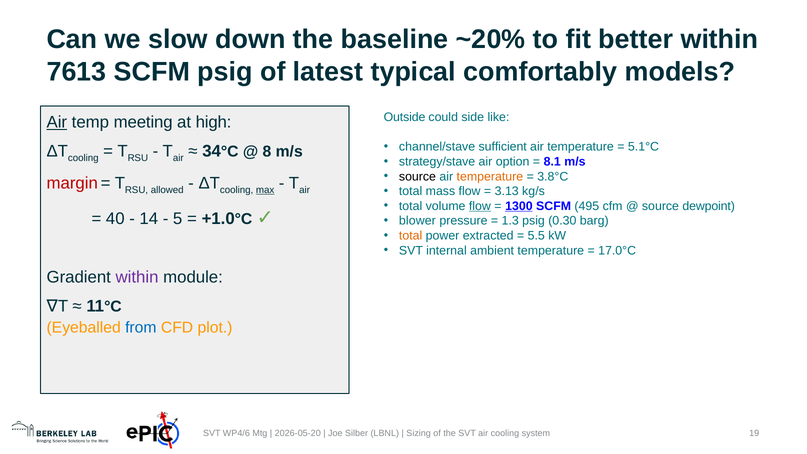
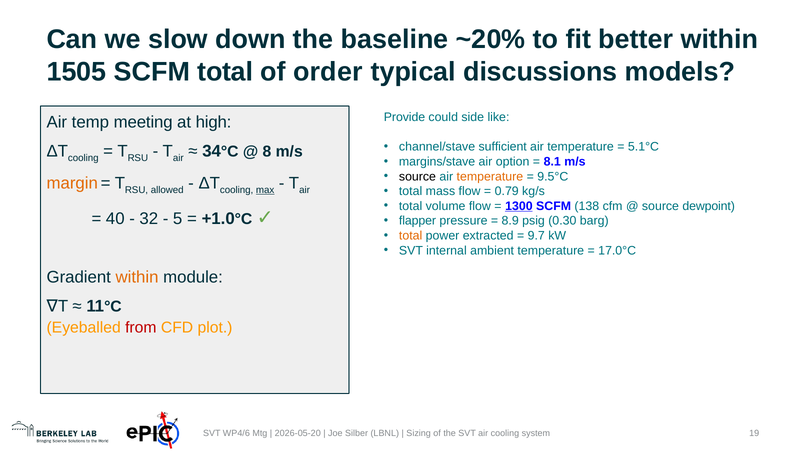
7613: 7613 -> 1505 (76, 72)
SCFM psig: psig -> total (225, 72)
latest: latest -> order (328, 72)
comfortably: comfortably -> discussions (540, 72)
Outside: Outside -> Provide (404, 117)
Air underline: present -> none (57, 122)
strategy/stave: strategy/stave -> margins/stave (437, 162)
3.8°C: 3.8°C -> 9.5°C (553, 176)
margin colour: red -> orange (72, 183)
3.13: 3.13 -> 0.79 (507, 191)
flow underline: present -> none (480, 206)
495: 495 -> 138 (587, 206)
14: 14 -> 32 (149, 219)
blower: blower -> flapper (418, 221)
1.3: 1.3 -> 8.9 (510, 221)
5.5: 5.5 -> 9.7 (536, 236)
within colour: purple -> orange (137, 277)
from colour: blue -> red (141, 328)
